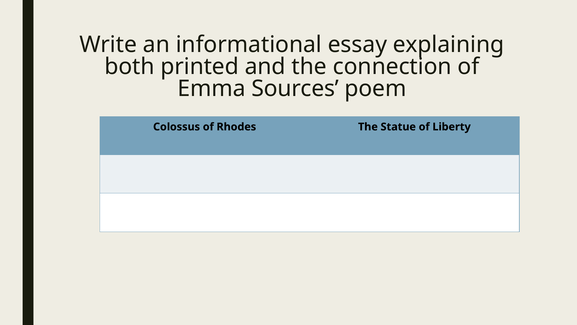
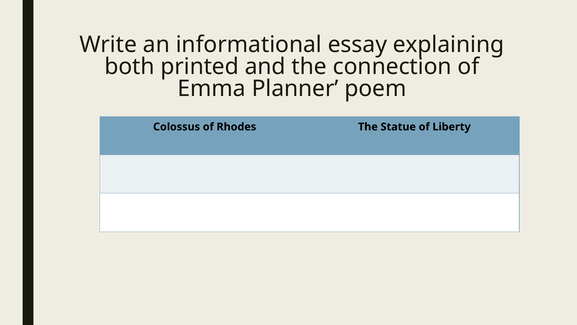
Sources: Sources -> Planner (295, 89)
